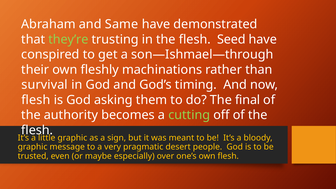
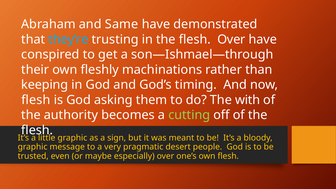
they’re colour: light green -> light blue (68, 39)
flesh Seed: Seed -> Over (231, 39)
survival: survival -> keeping (45, 85)
final: final -> with (248, 100)
